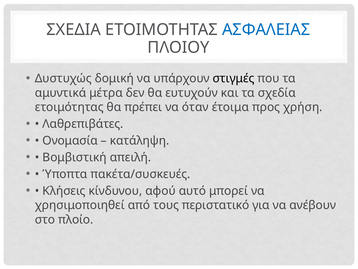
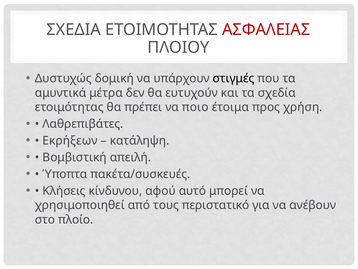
ΑΣΦΑΛΕΙΑΣ colour: blue -> red (266, 30)
όταν: όταν -> ποιο (195, 107)
Ονομασία: Ονομασία -> Εκρήξεων (70, 140)
